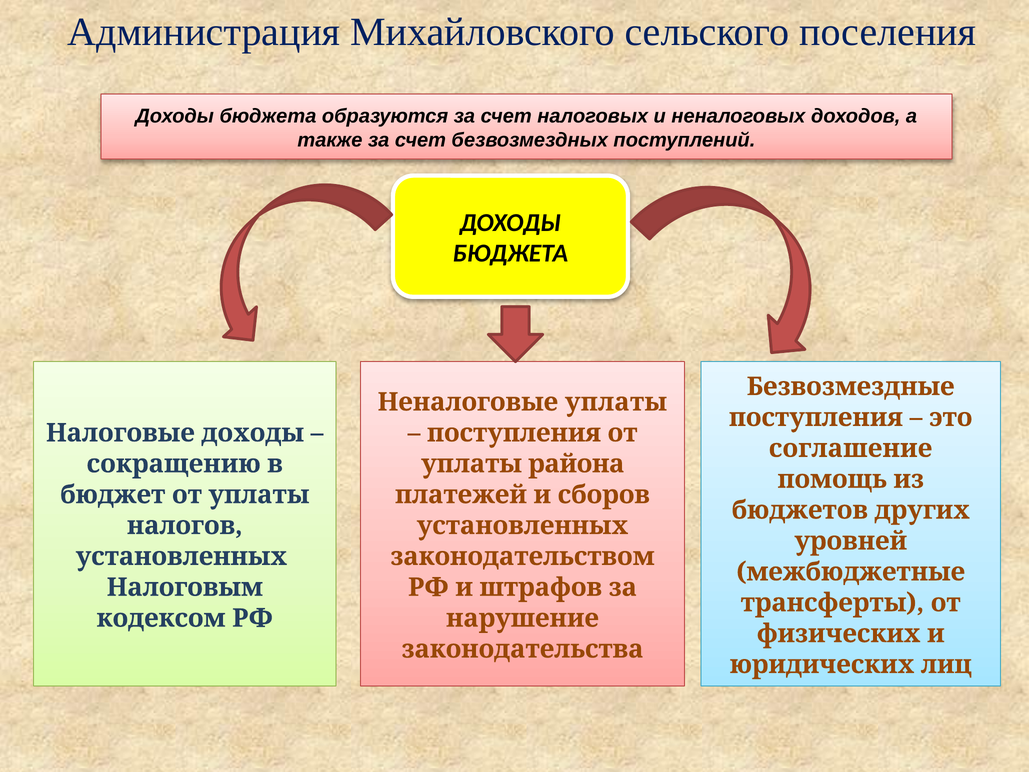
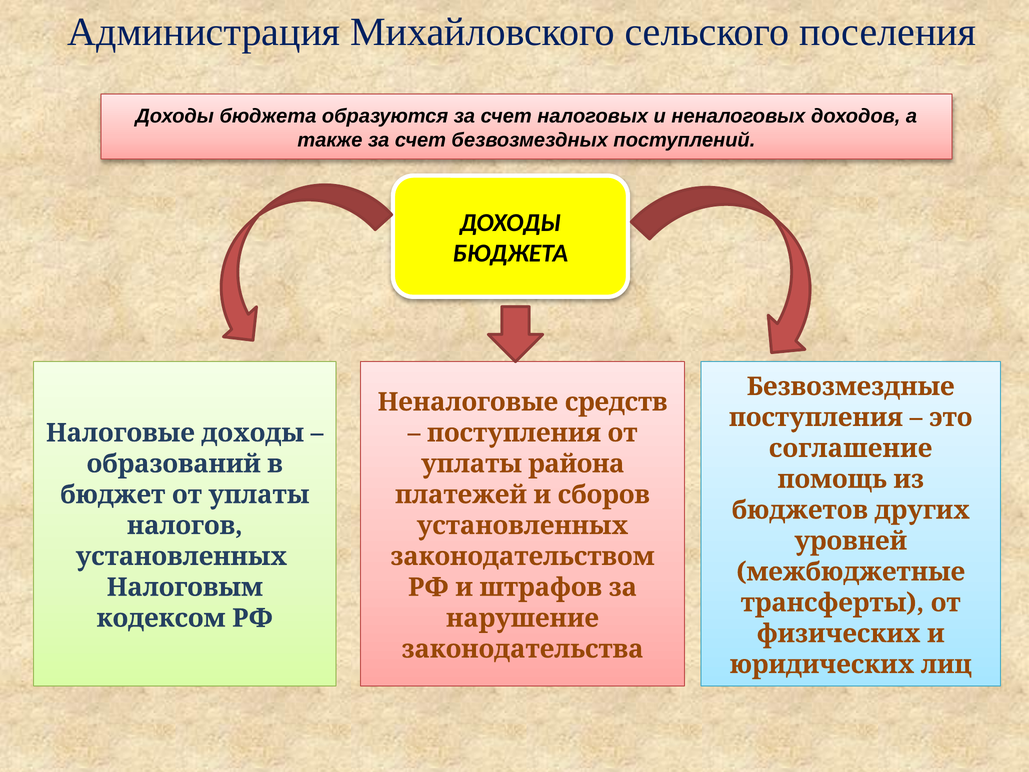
Неналоговые уплаты: уплаты -> средств (616, 402)
сокращению: сокращению -> образований (174, 464)
